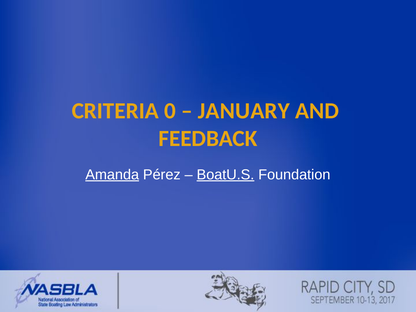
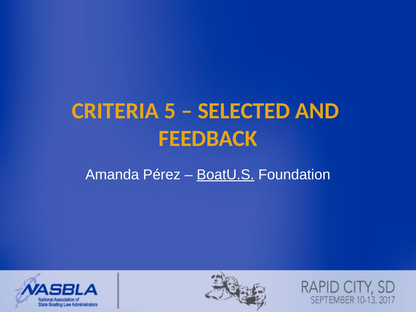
0: 0 -> 5 (170, 111)
JANUARY: JANUARY -> SELECTED (244, 111)
Amanda underline: present -> none (112, 175)
